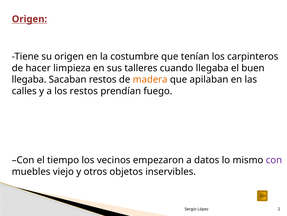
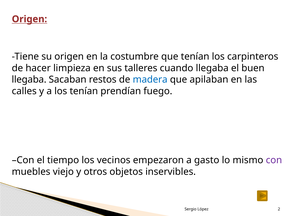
madera colour: orange -> blue (150, 79)
los restos: restos -> tenían (84, 91)
datos: datos -> gasto (207, 160)
